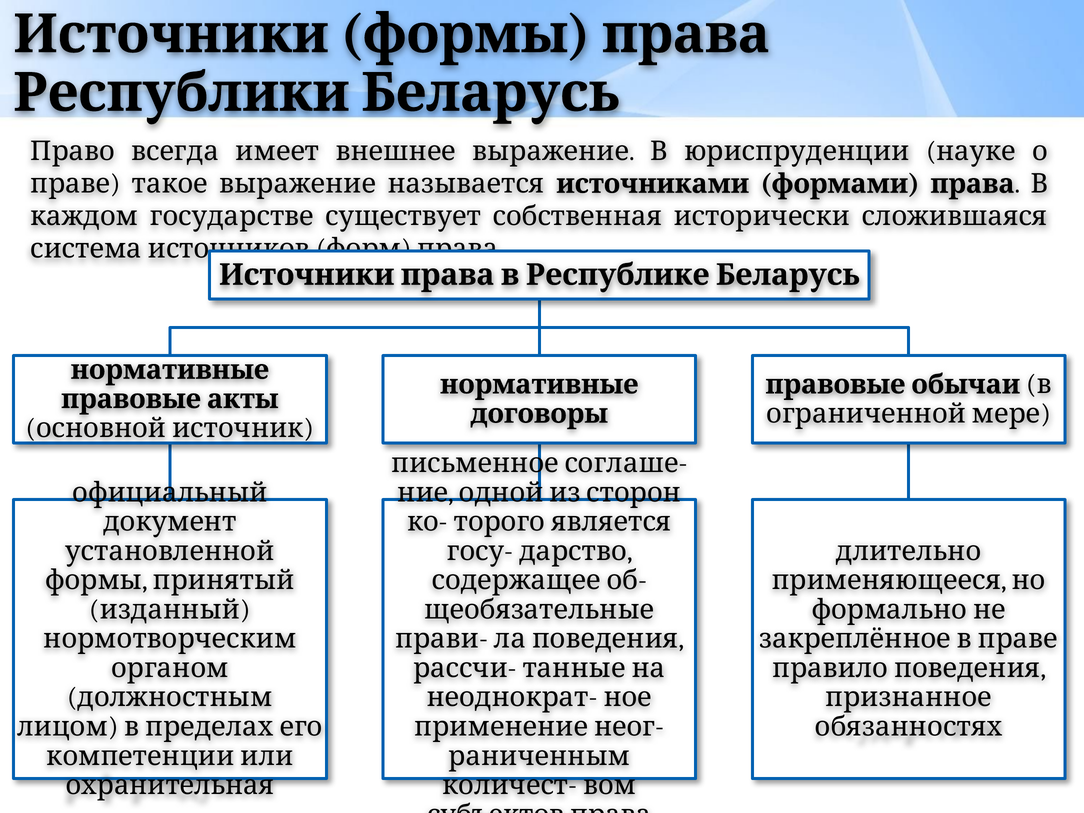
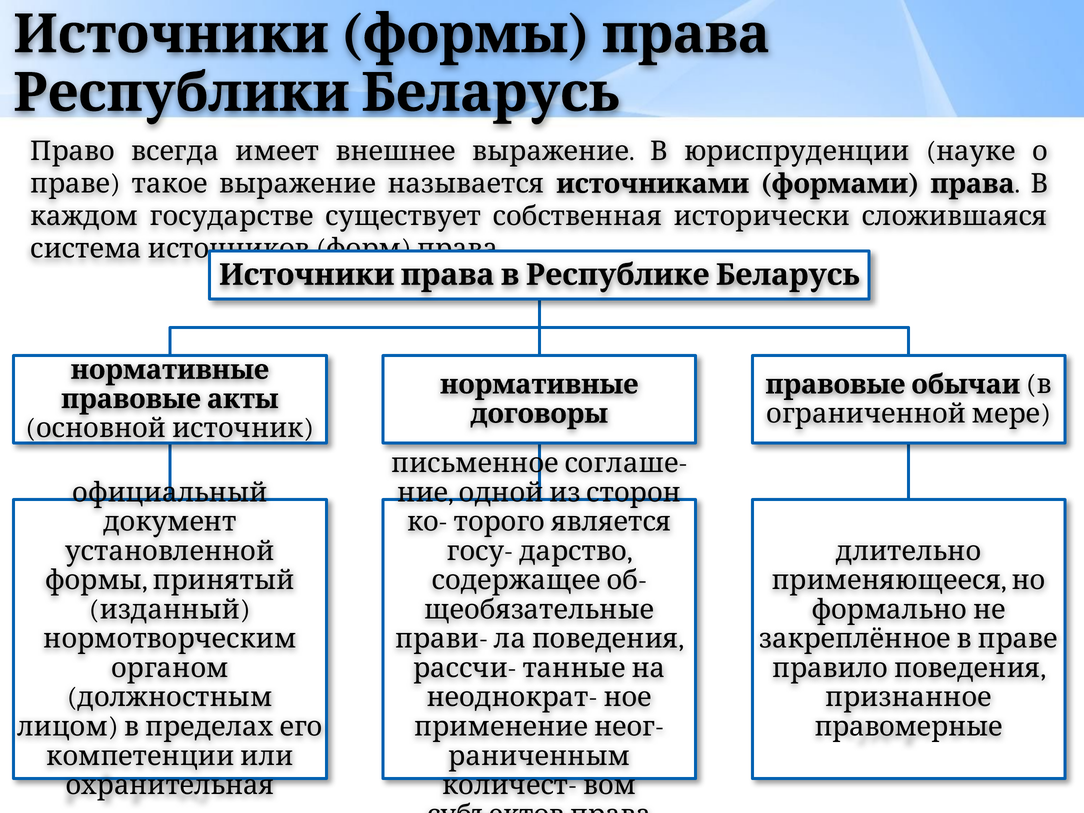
обязанностях: обязанностях -> правомерные (909, 727)
